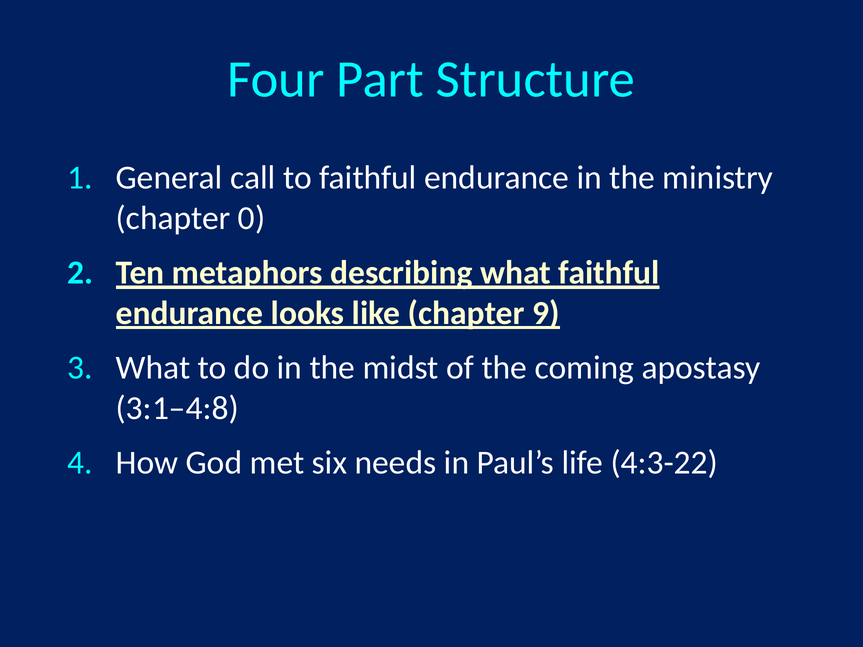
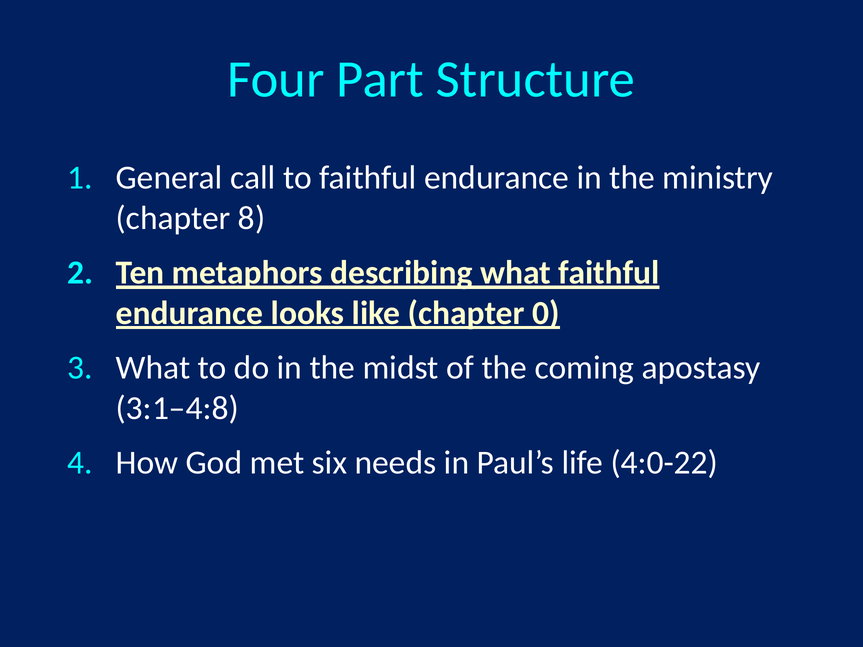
0: 0 -> 8 (252, 218)
9: 9 -> 0 (546, 313)
4:3-22: 4:3-22 -> 4:0-22 (664, 463)
